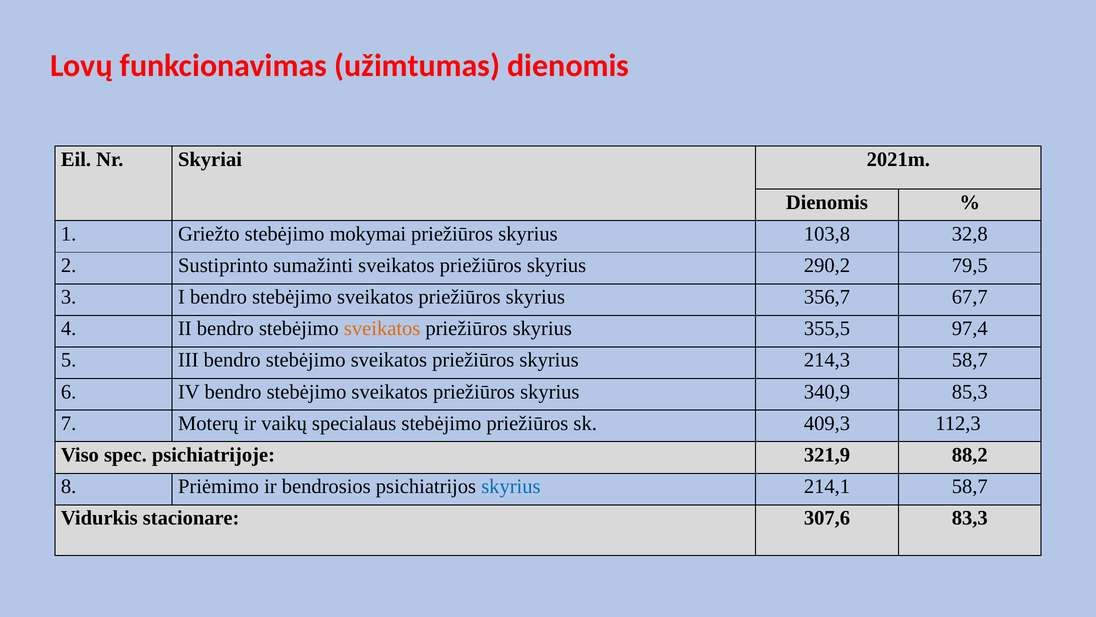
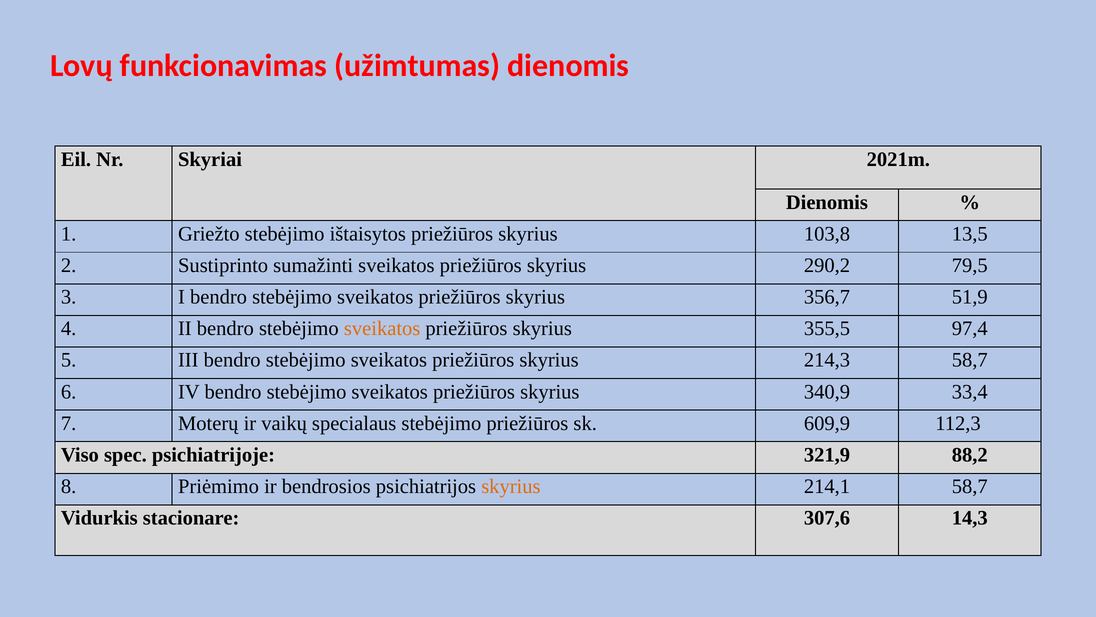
mokymai: mokymai -> ištaisytos (368, 234)
32,8: 32,8 -> 13,5 (970, 234)
67,7: 67,7 -> 51,9 (970, 297)
85,3: 85,3 -> 33,4 (970, 391)
409,3: 409,3 -> 609,9 (827, 423)
skyrius colour: blue -> orange (511, 486)
83,3: 83,3 -> 14,3 (970, 518)
